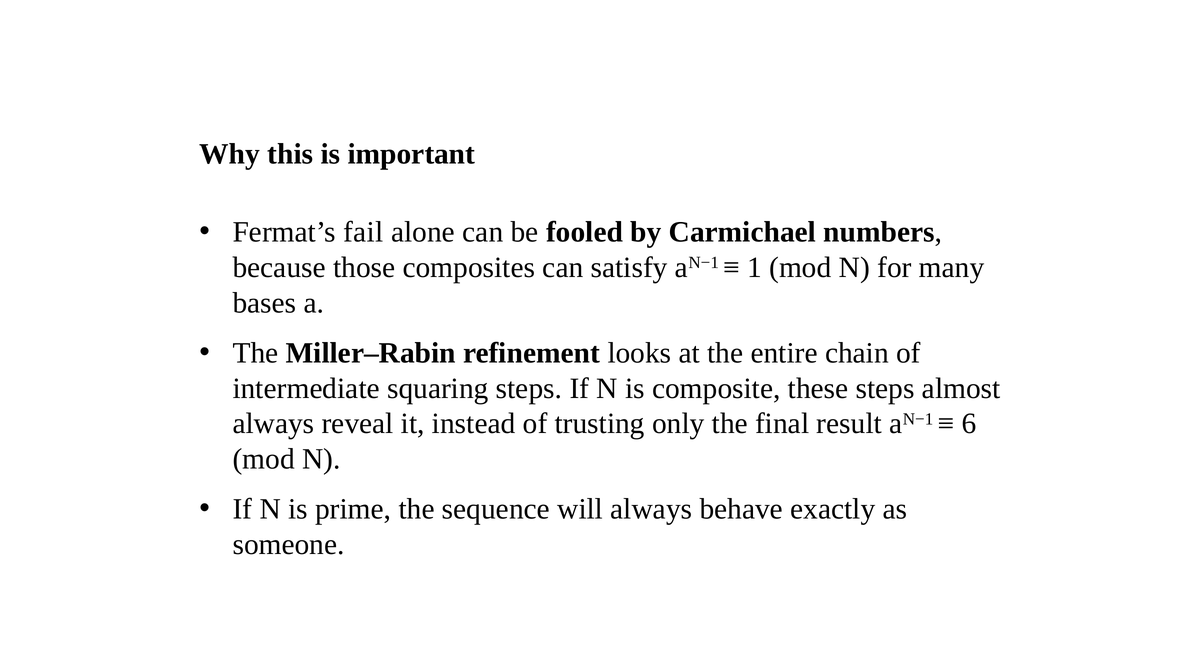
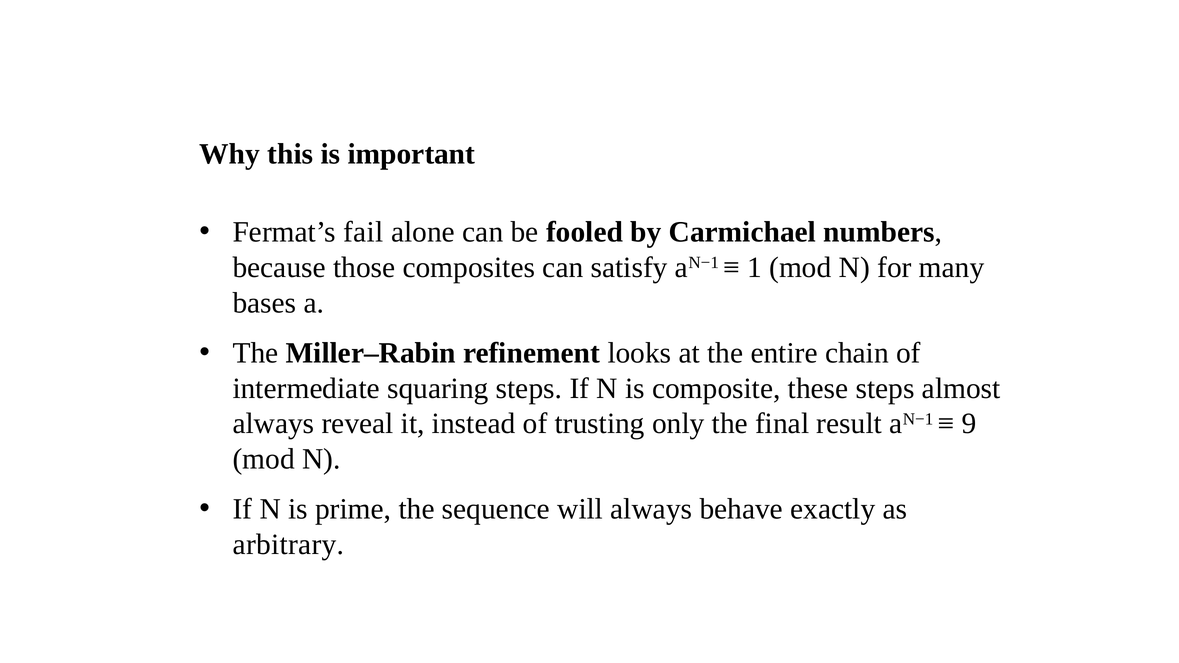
6: 6 -> 9 (969, 424)
someone: someone -> arbitrary (288, 545)
